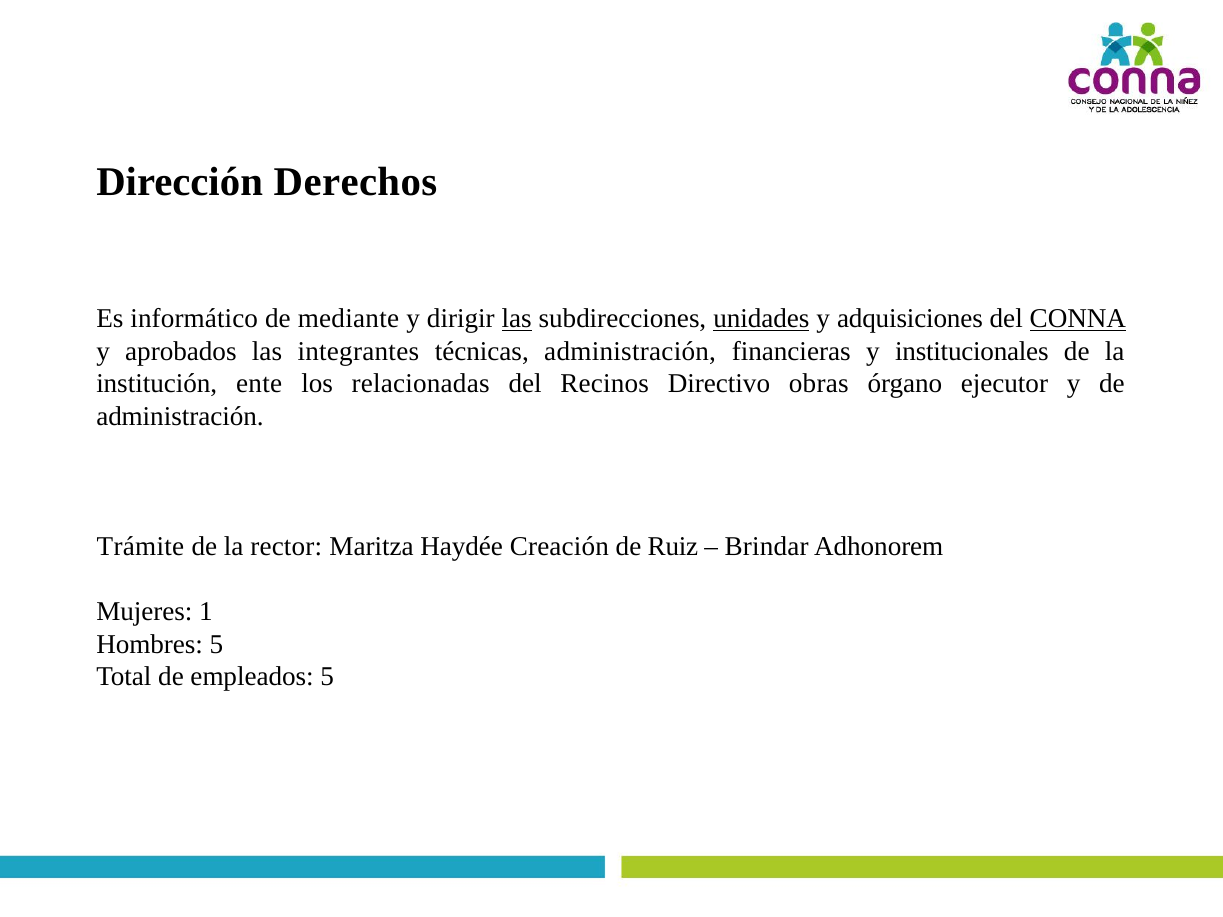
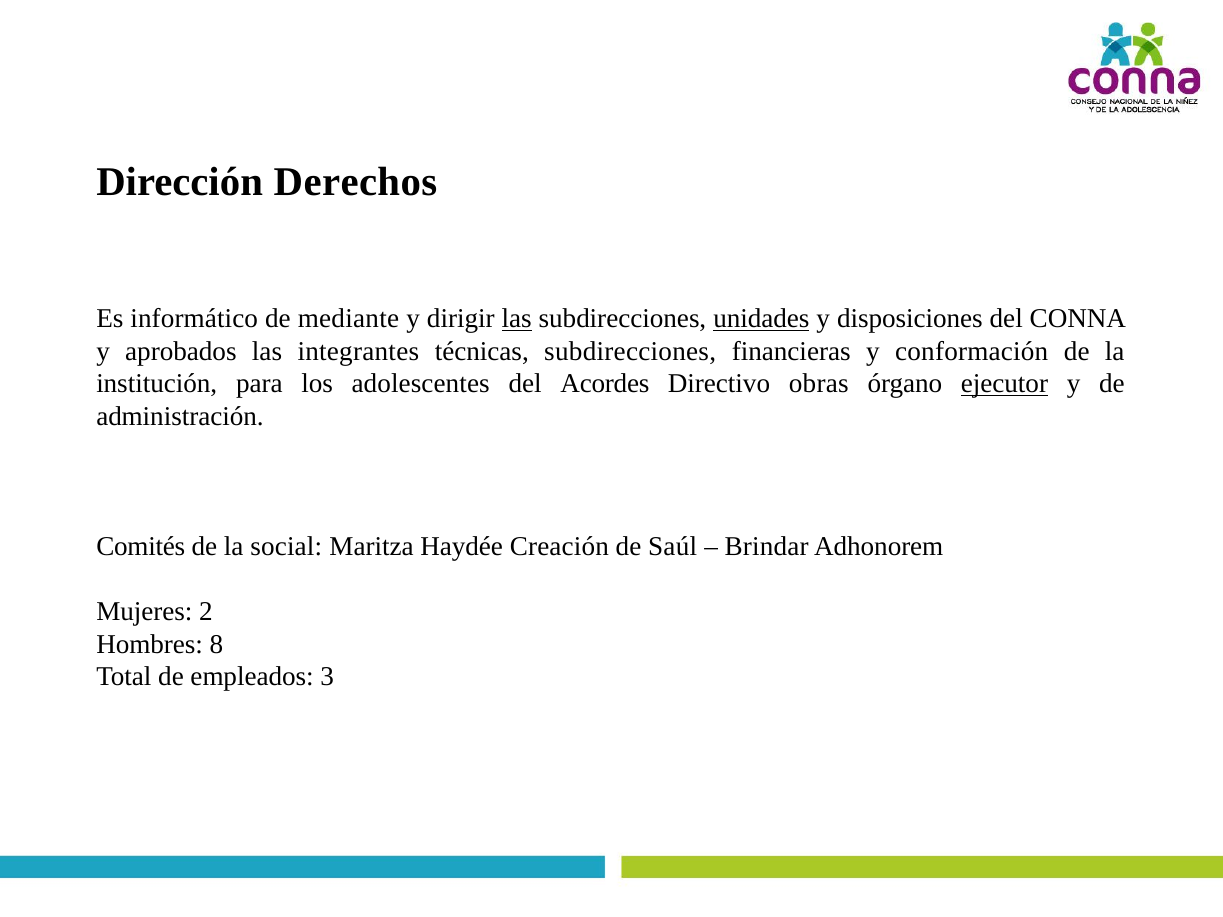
adquisiciones: adquisiciones -> disposiciones (910, 319)
CONNA underline: present -> none (1078, 319)
técnicas administración: administración -> subdirecciones (630, 351)
institucionales: institucionales -> conformación (972, 351)
ente: ente -> para (259, 384)
relacionadas: relacionadas -> adolescentes (421, 384)
Recinos: Recinos -> Acordes (605, 384)
ejecutor underline: none -> present (1004, 384)
Trámite: Trámite -> Comités (141, 547)
rector: rector -> social (286, 547)
Ruiz: Ruiz -> Saúl (673, 547)
1: 1 -> 2 (206, 612)
Hombres 5: 5 -> 8 (216, 644)
empleados 5: 5 -> 3 (327, 677)
